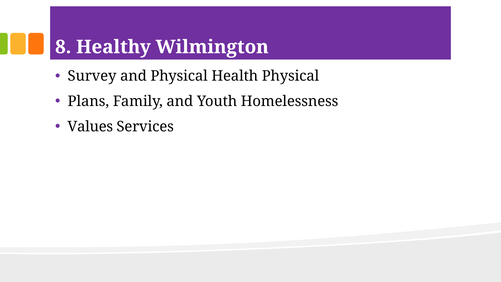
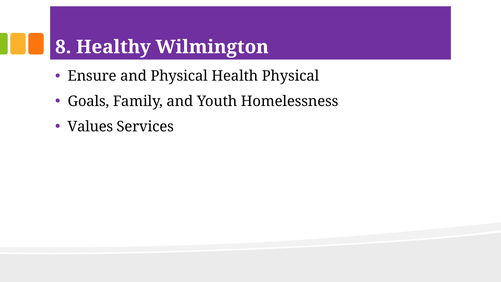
Survey: Survey -> Ensure (92, 76)
Plans: Plans -> Goals (88, 101)
